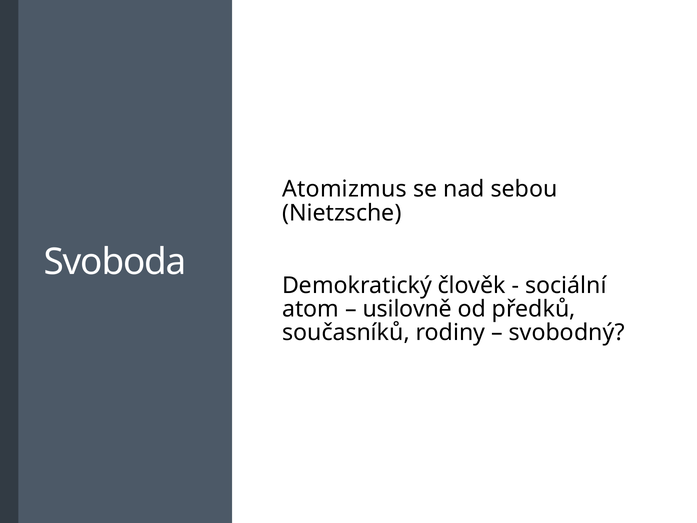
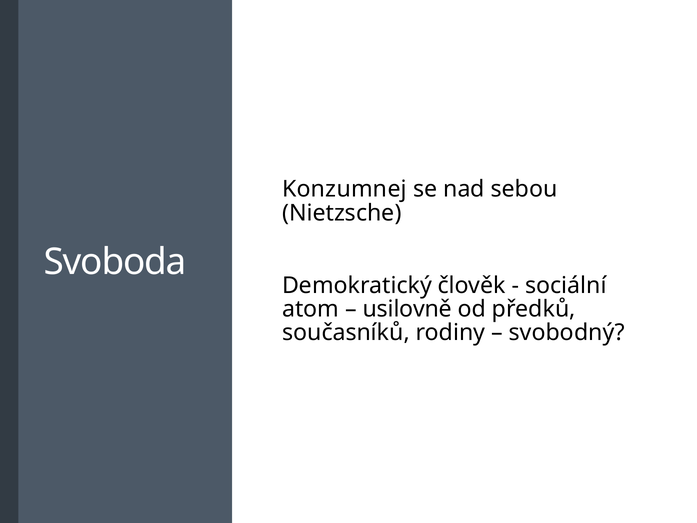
Atomizmus: Atomizmus -> Konzumnej (344, 189)
